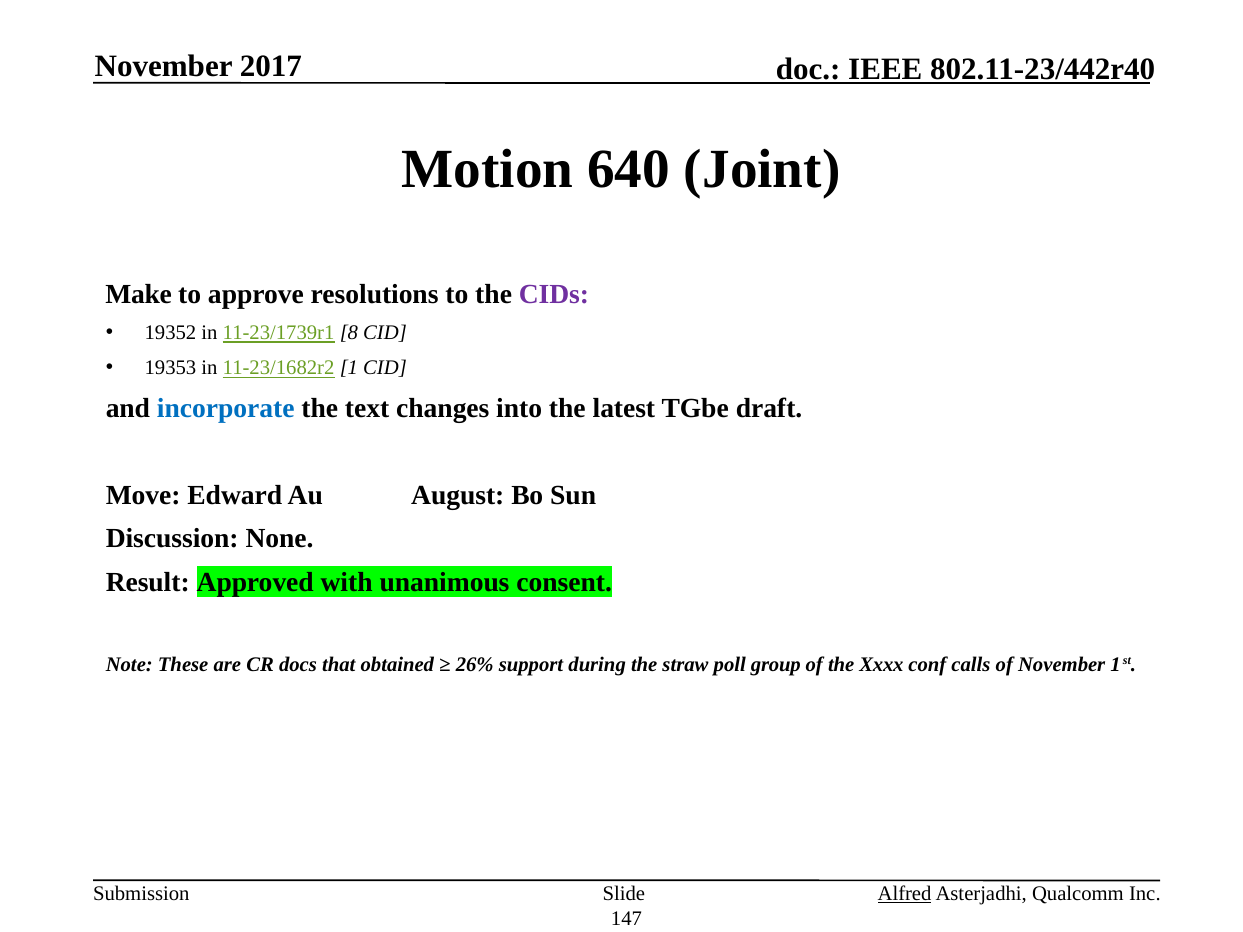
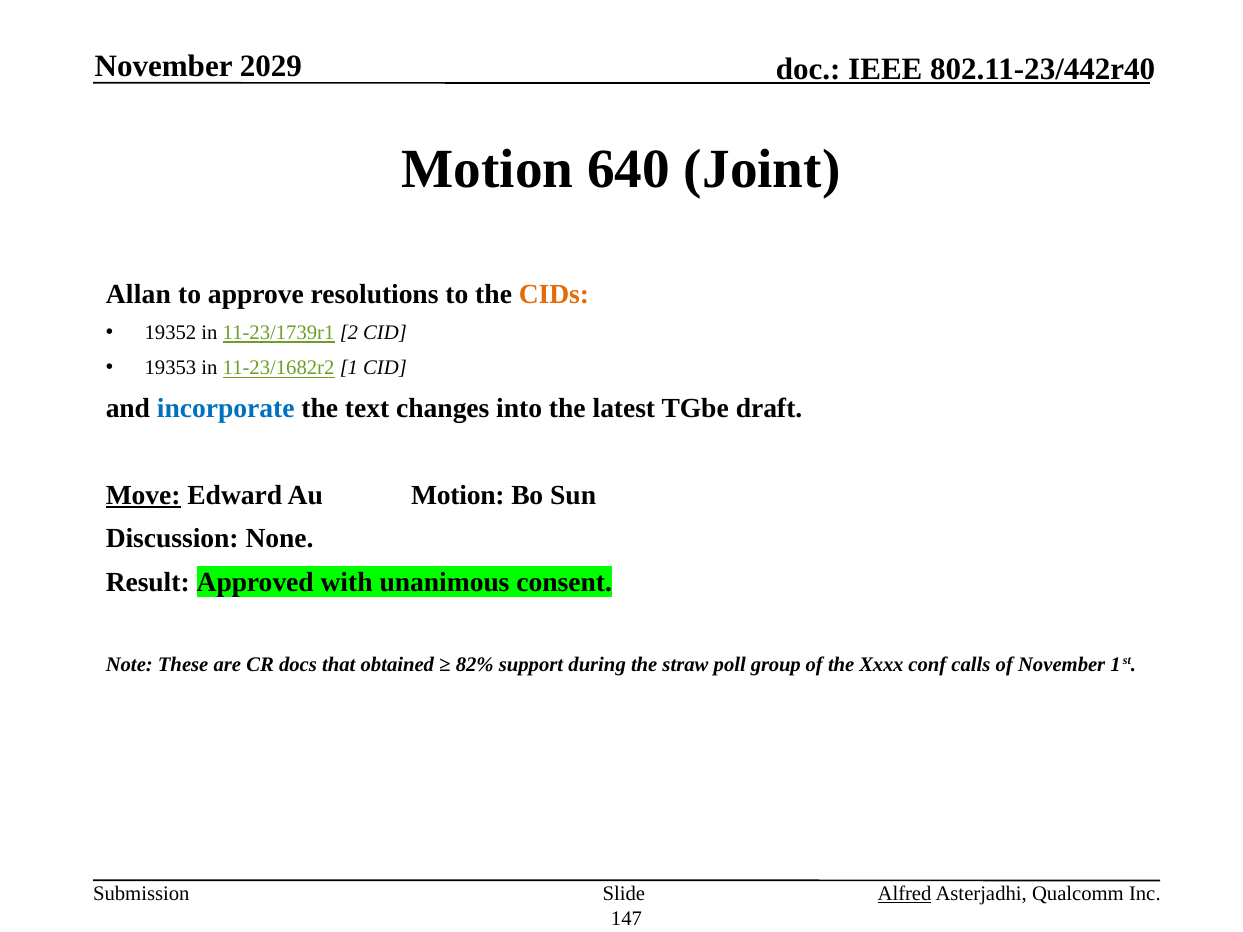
2017: 2017 -> 2029 (271, 66)
Make: Make -> Allan (138, 294)
CIDs colour: purple -> orange (554, 294)
8: 8 -> 2 (349, 333)
Move underline: none -> present (143, 495)
Au August: August -> Motion (458, 495)
26%: 26% -> 82% (475, 664)
